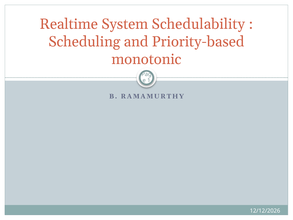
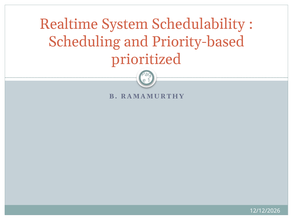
monotonic: monotonic -> prioritized (146, 59)
